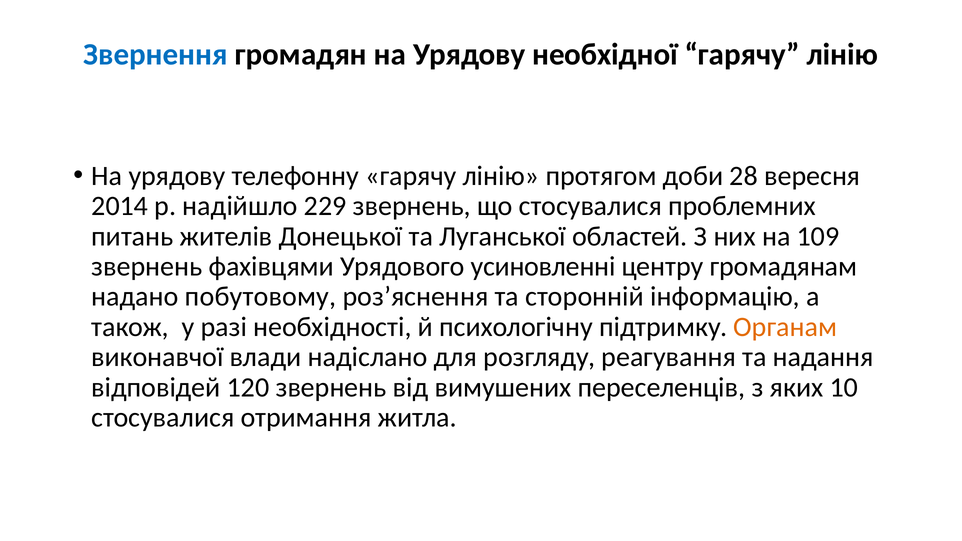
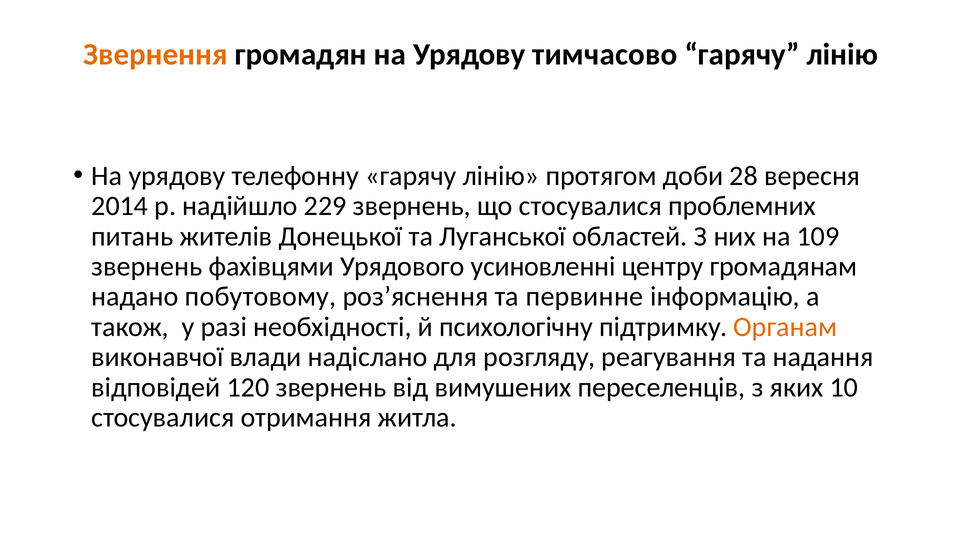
Звернення colour: blue -> orange (156, 54)
необхідної: необхідної -> тимчасово (605, 54)
сторонній: сторонній -> первинне (585, 297)
